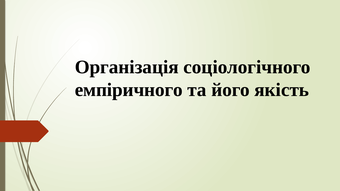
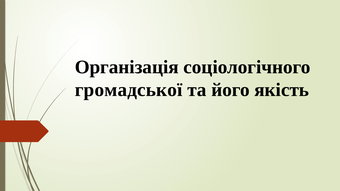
емпіричного: емпіричного -> громадської (129, 90)
